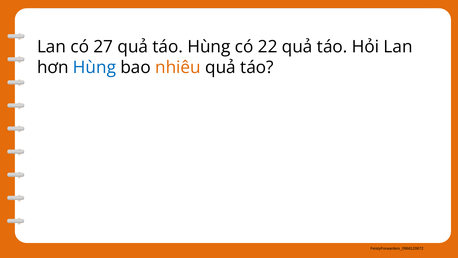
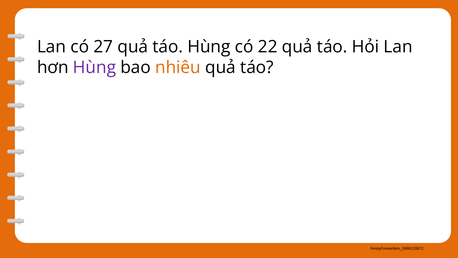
Hùng colour: blue -> purple (94, 67)
